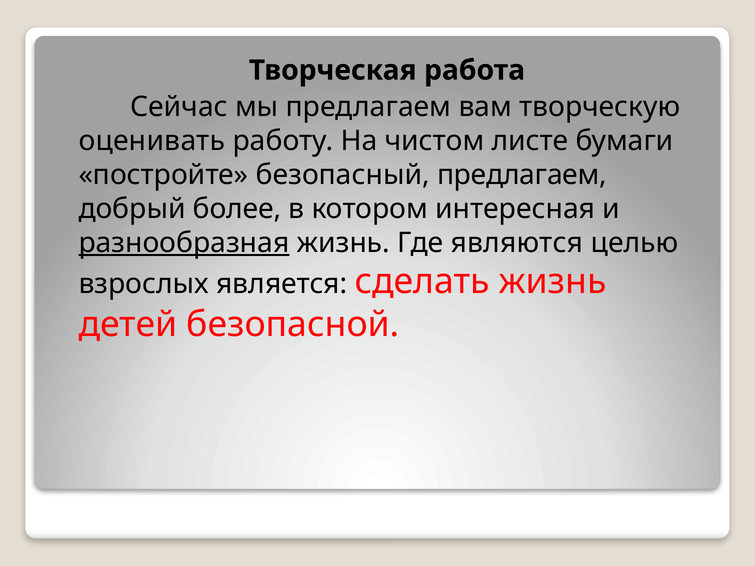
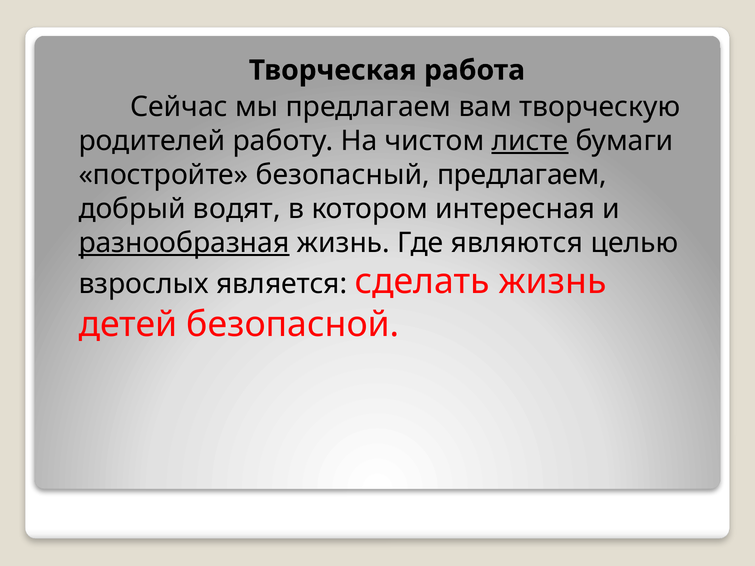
оценивать: оценивать -> родителей (152, 141)
листе underline: none -> present (530, 141)
более: более -> водят (237, 209)
